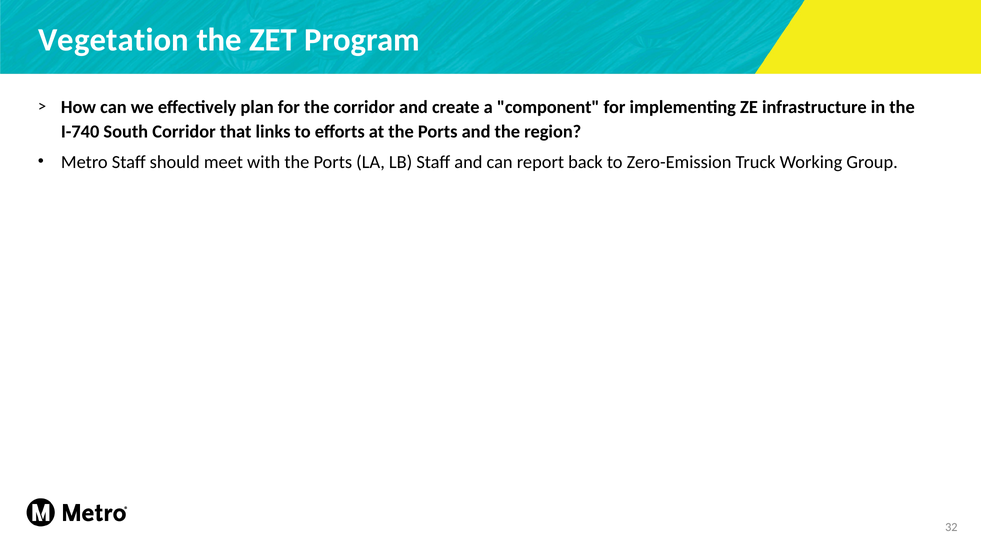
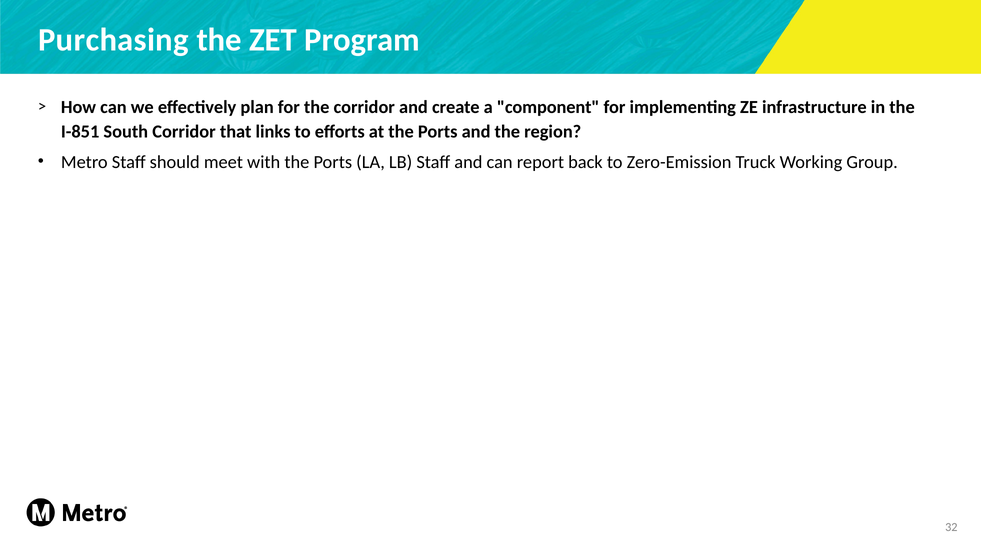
Vegetation: Vegetation -> Purchasing (113, 40)
I-740: I-740 -> I-851 (80, 132)
